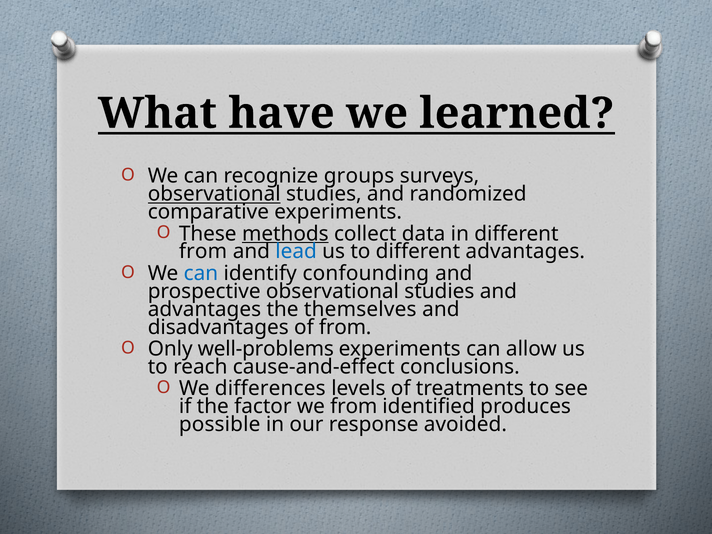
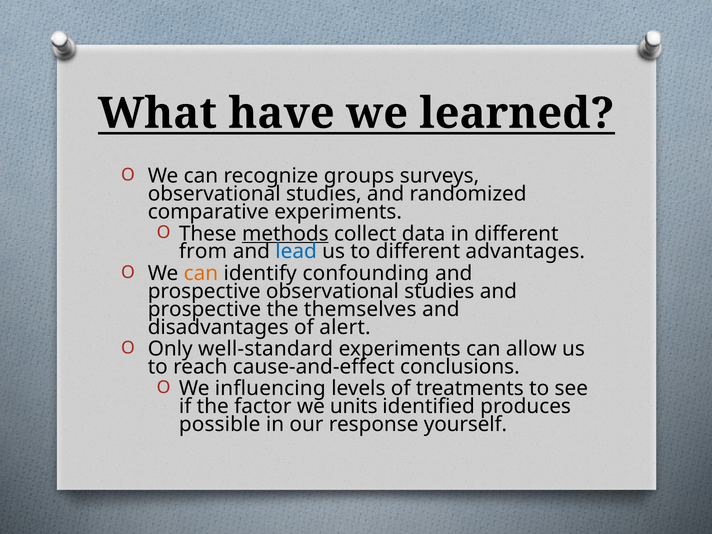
observational underline: present -> none (214, 194)
can colour: blue -> orange (201, 273)
advantages: advantages -> prospective (204, 309)
of from: from -> alert (345, 327)
well-problems: well-problems -> well-standard (266, 349)
differences: differences -> influencing (270, 389)
we from: from -> units (354, 406)
avoided: avoided -> yourself (465, 424)
